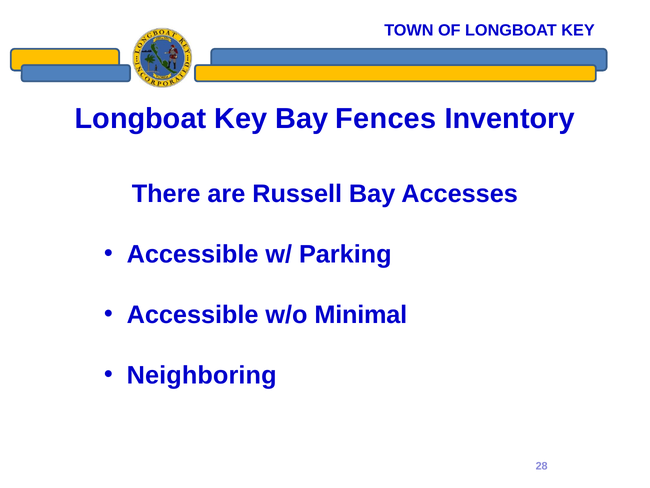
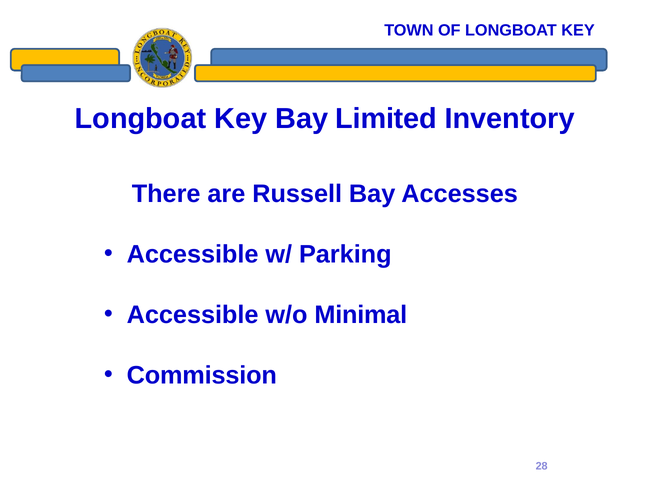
Fences: Fences -> Limited (386, 118)
Neighboring: Neighboring -> Commission (202, 375)
